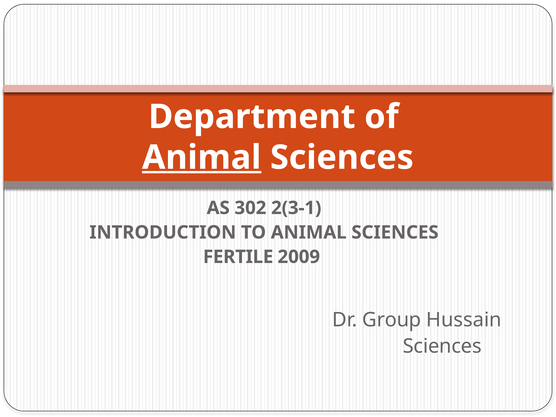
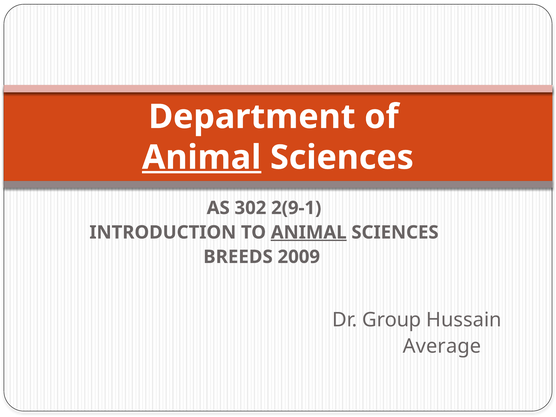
2(3-1: 2(3-1 -> 2(9-1 (296, 208)
ANIMAL underline: none -> present (309, 232)
FERTILE: FERTILE -> BREEDS (238, 257)
Sciences: Sciences -> Average (442, 346)
